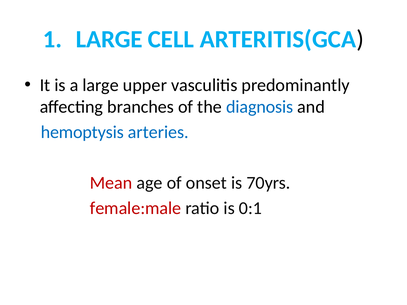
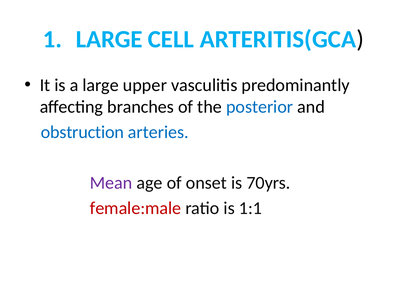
diagnosis: diagnosis -> posterior (260, 107)
hemoptysis: hemoptysis -> obstruction (82, 132)
Mean colour: red -> purple (111, 183)
0:1: 0:1 -> 1:1 (250, 208)
